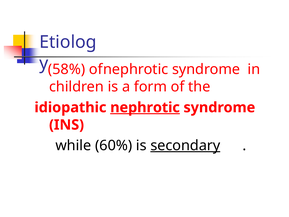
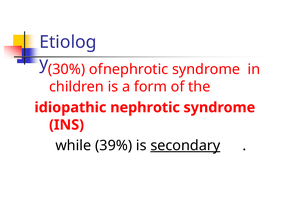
58%: 58% -> 30% (67, 69)
nephrotic underline: present -> none (145, 107)
60%: 60% -> 39% (114, 145)
